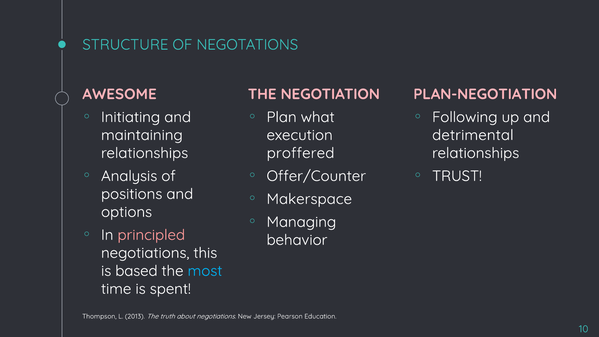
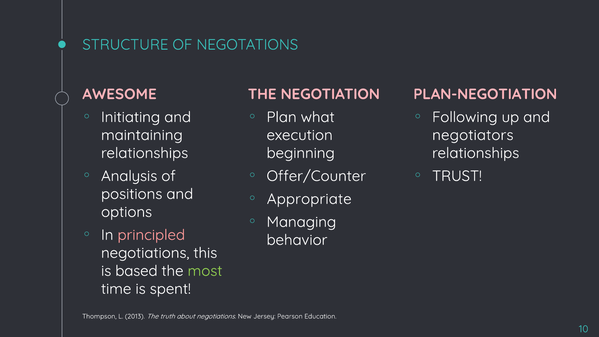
detrimental: detrimental -> negotiators (473, 135)
proffered: proffered -> beginning (301, 153)
Makerspace: Makerspace -> Appropriate (309, 199)
most colour: light blue -> light green (205, 271)
